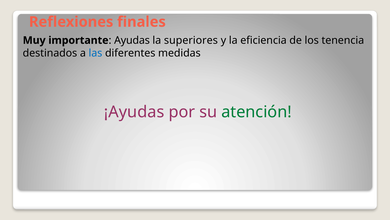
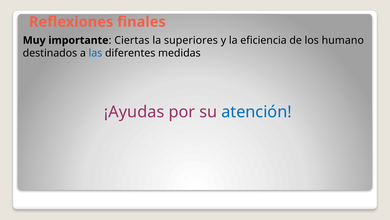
Ayudas: Ayudas -> Ciertas (132, 40)
tenencia: tenencia -> humano (343, 40)
atención colour: green -> blue (256, 112)
